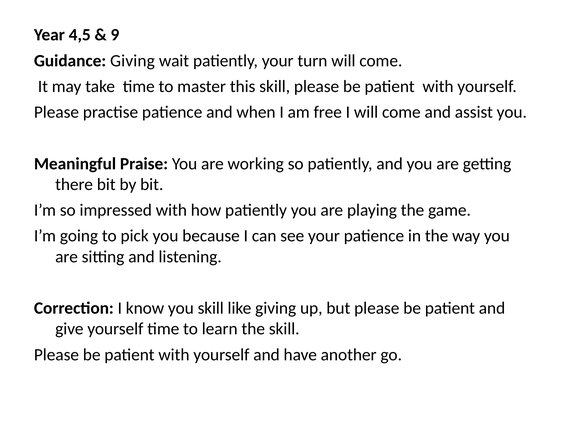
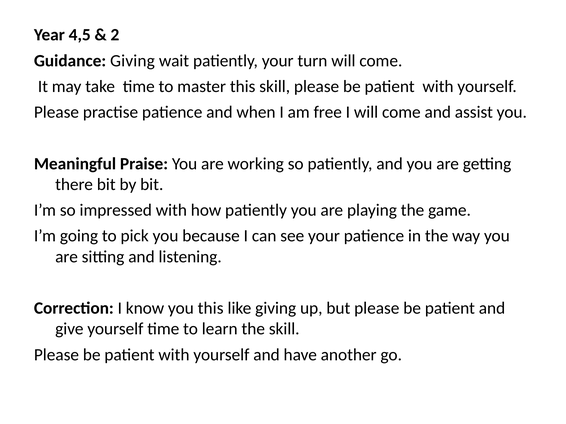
9: 9 -> 2 (115, 35)
you skill: skill -> this (211, 309)
